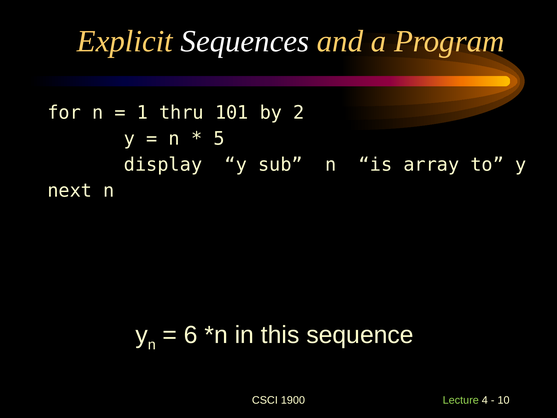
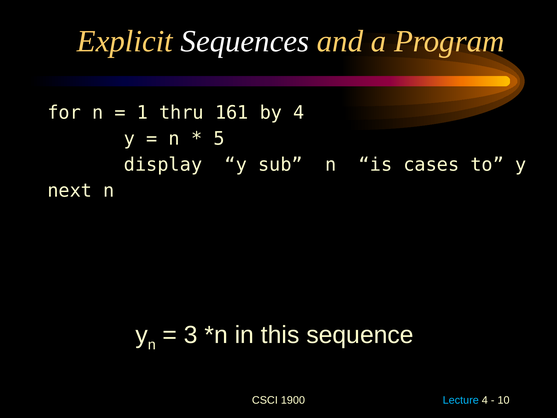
101: 101 -> 161 (232, 113)
by 2: 2 -> 4 (299, 113)
array: array -> cases (431, 165)
6: 6 -> 3 (191, 335)
Lecture colour: light green -> light blue (461, 400)
